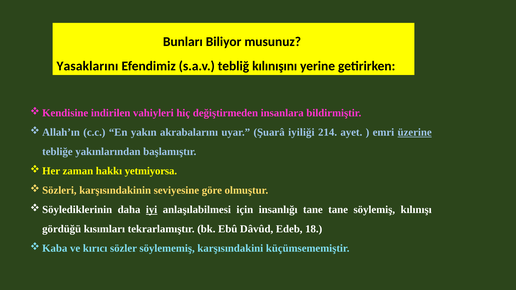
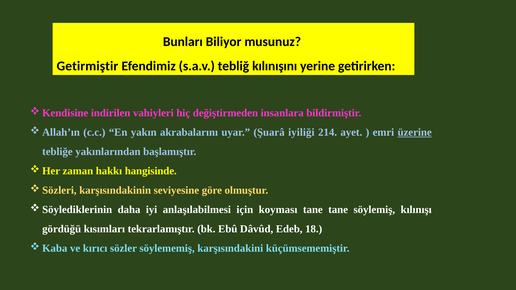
Yasaklarını: Yasaklarını -> Getirmiştir (87, 66)
yetmiyorsa: yetmiyorsa -> hangisinde (151, 171)
iyi underline: present -> none (152, 210)
insanlığı: insanlığı -> koyması (278, 210)
